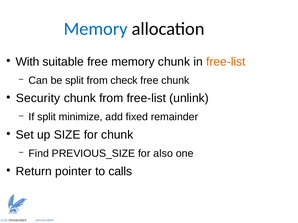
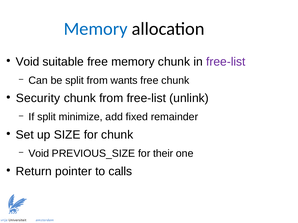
With: With -> Void (27, 62)
free-list colour: orange -> purple (226, 62)
check: check -> wants (124, 81)
Find: Find -> Void (39, 154)
also: also -> their (163, 154)
